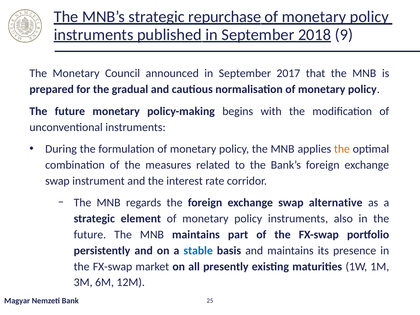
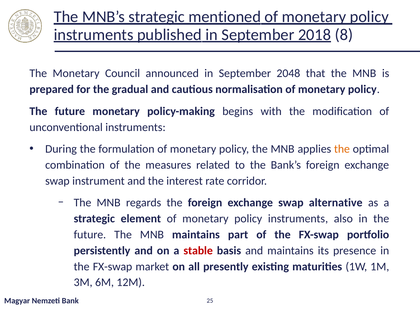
repurchase: repurchase -> mentioned (225, 17)
9: 9 -> 8 (344, 35)
2017: 2017 -> 2048 (288, 73)
stable colour: blue -> red (198, 251)
